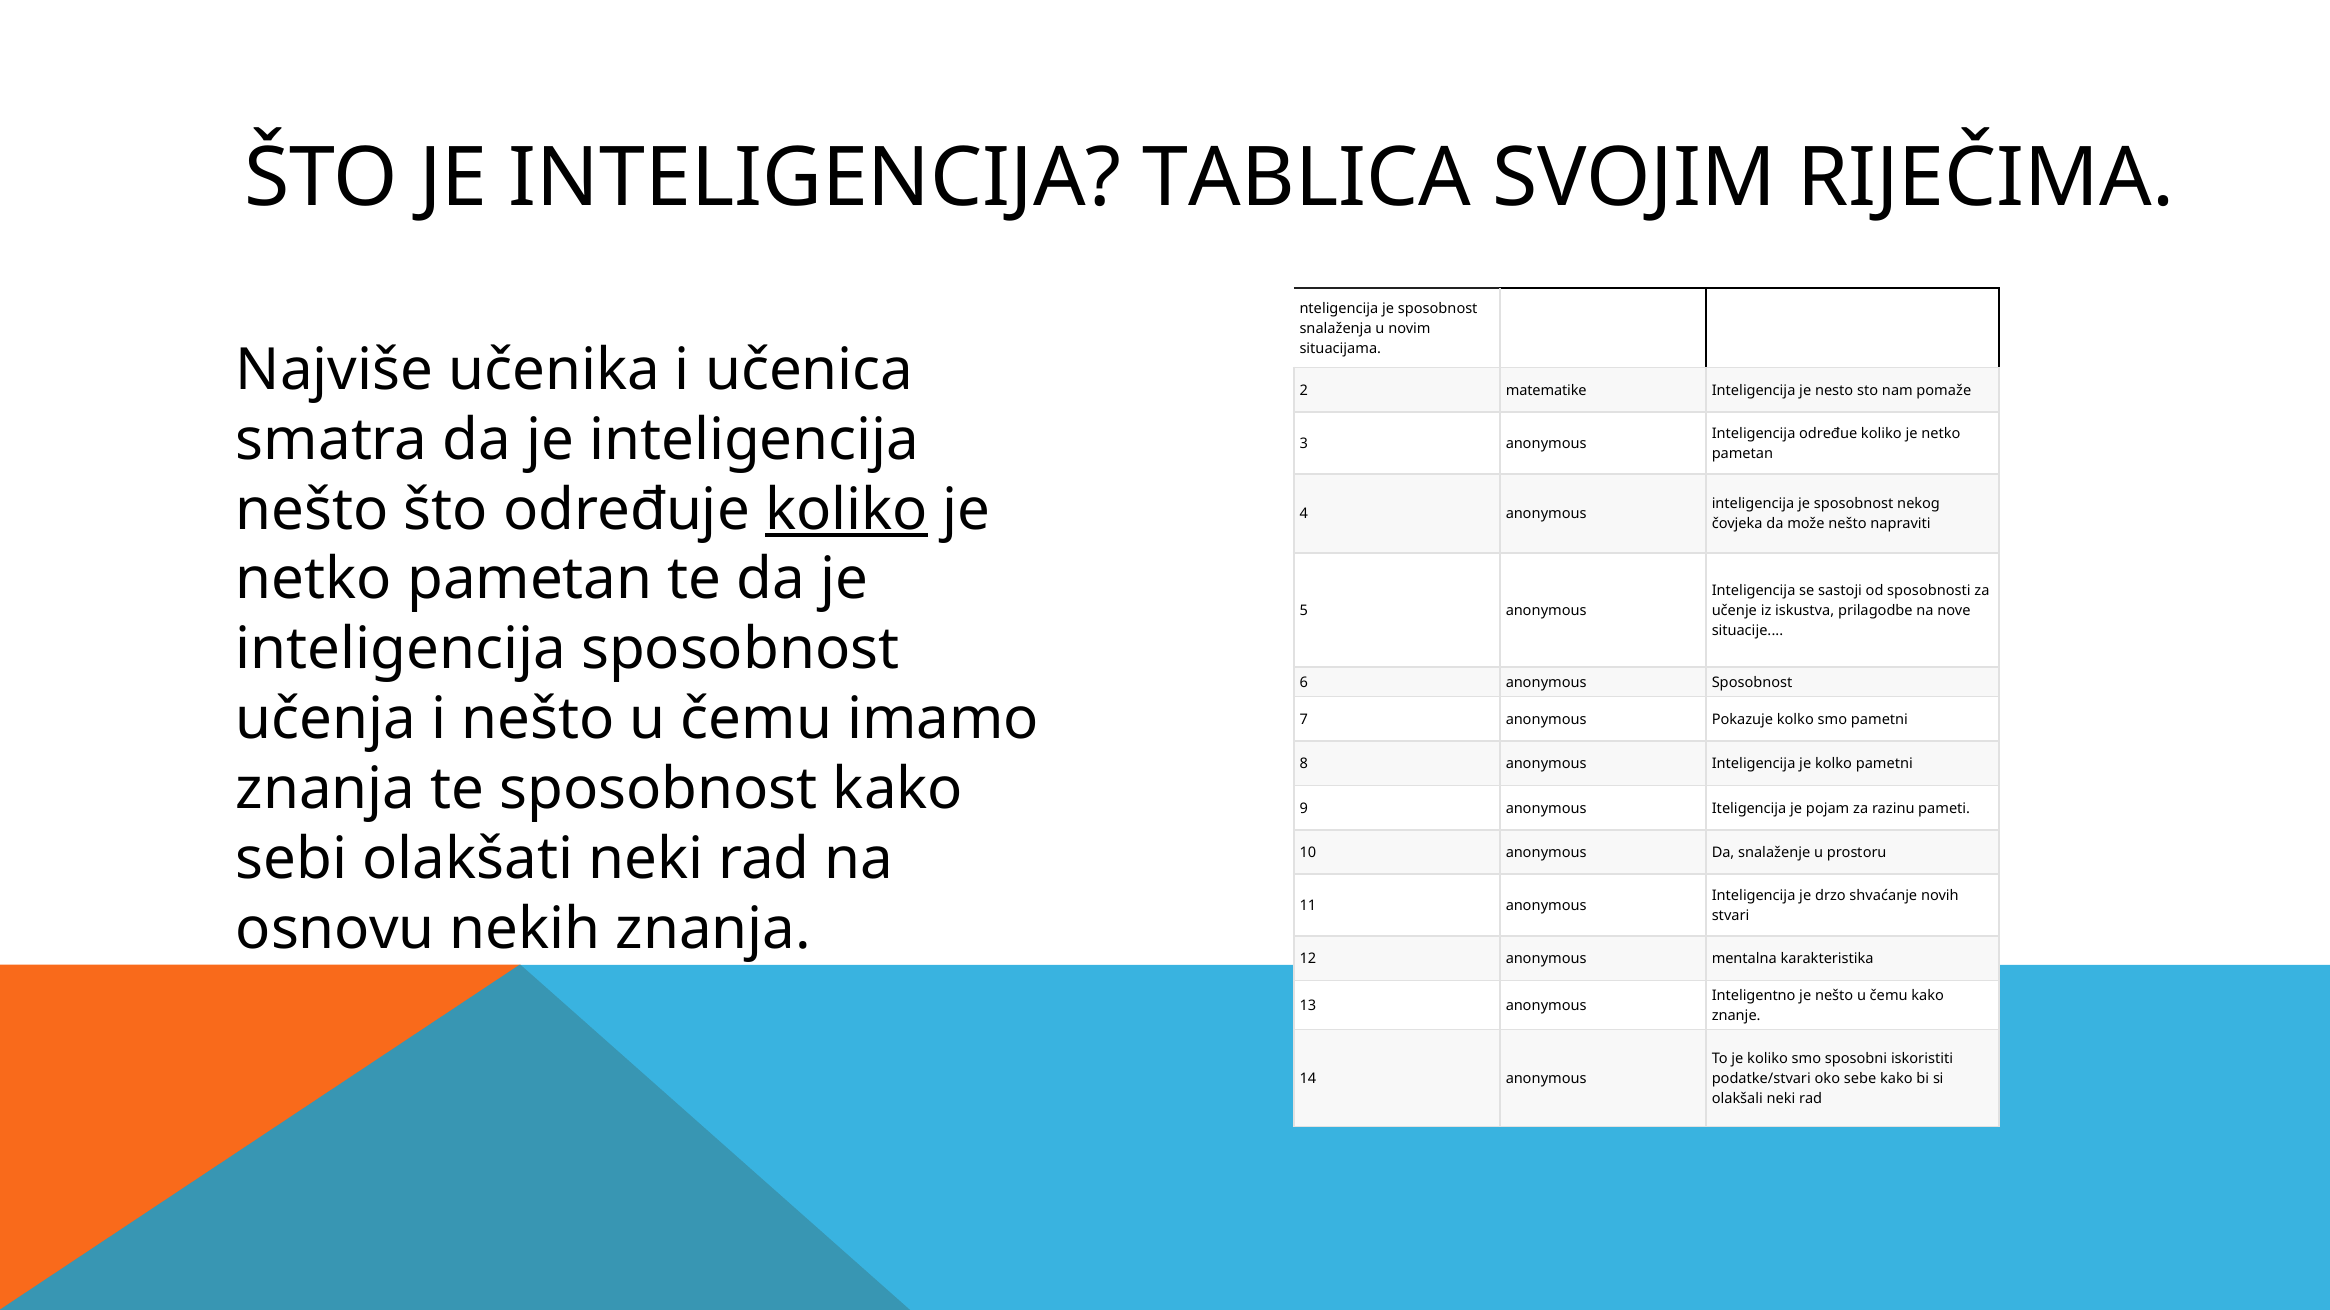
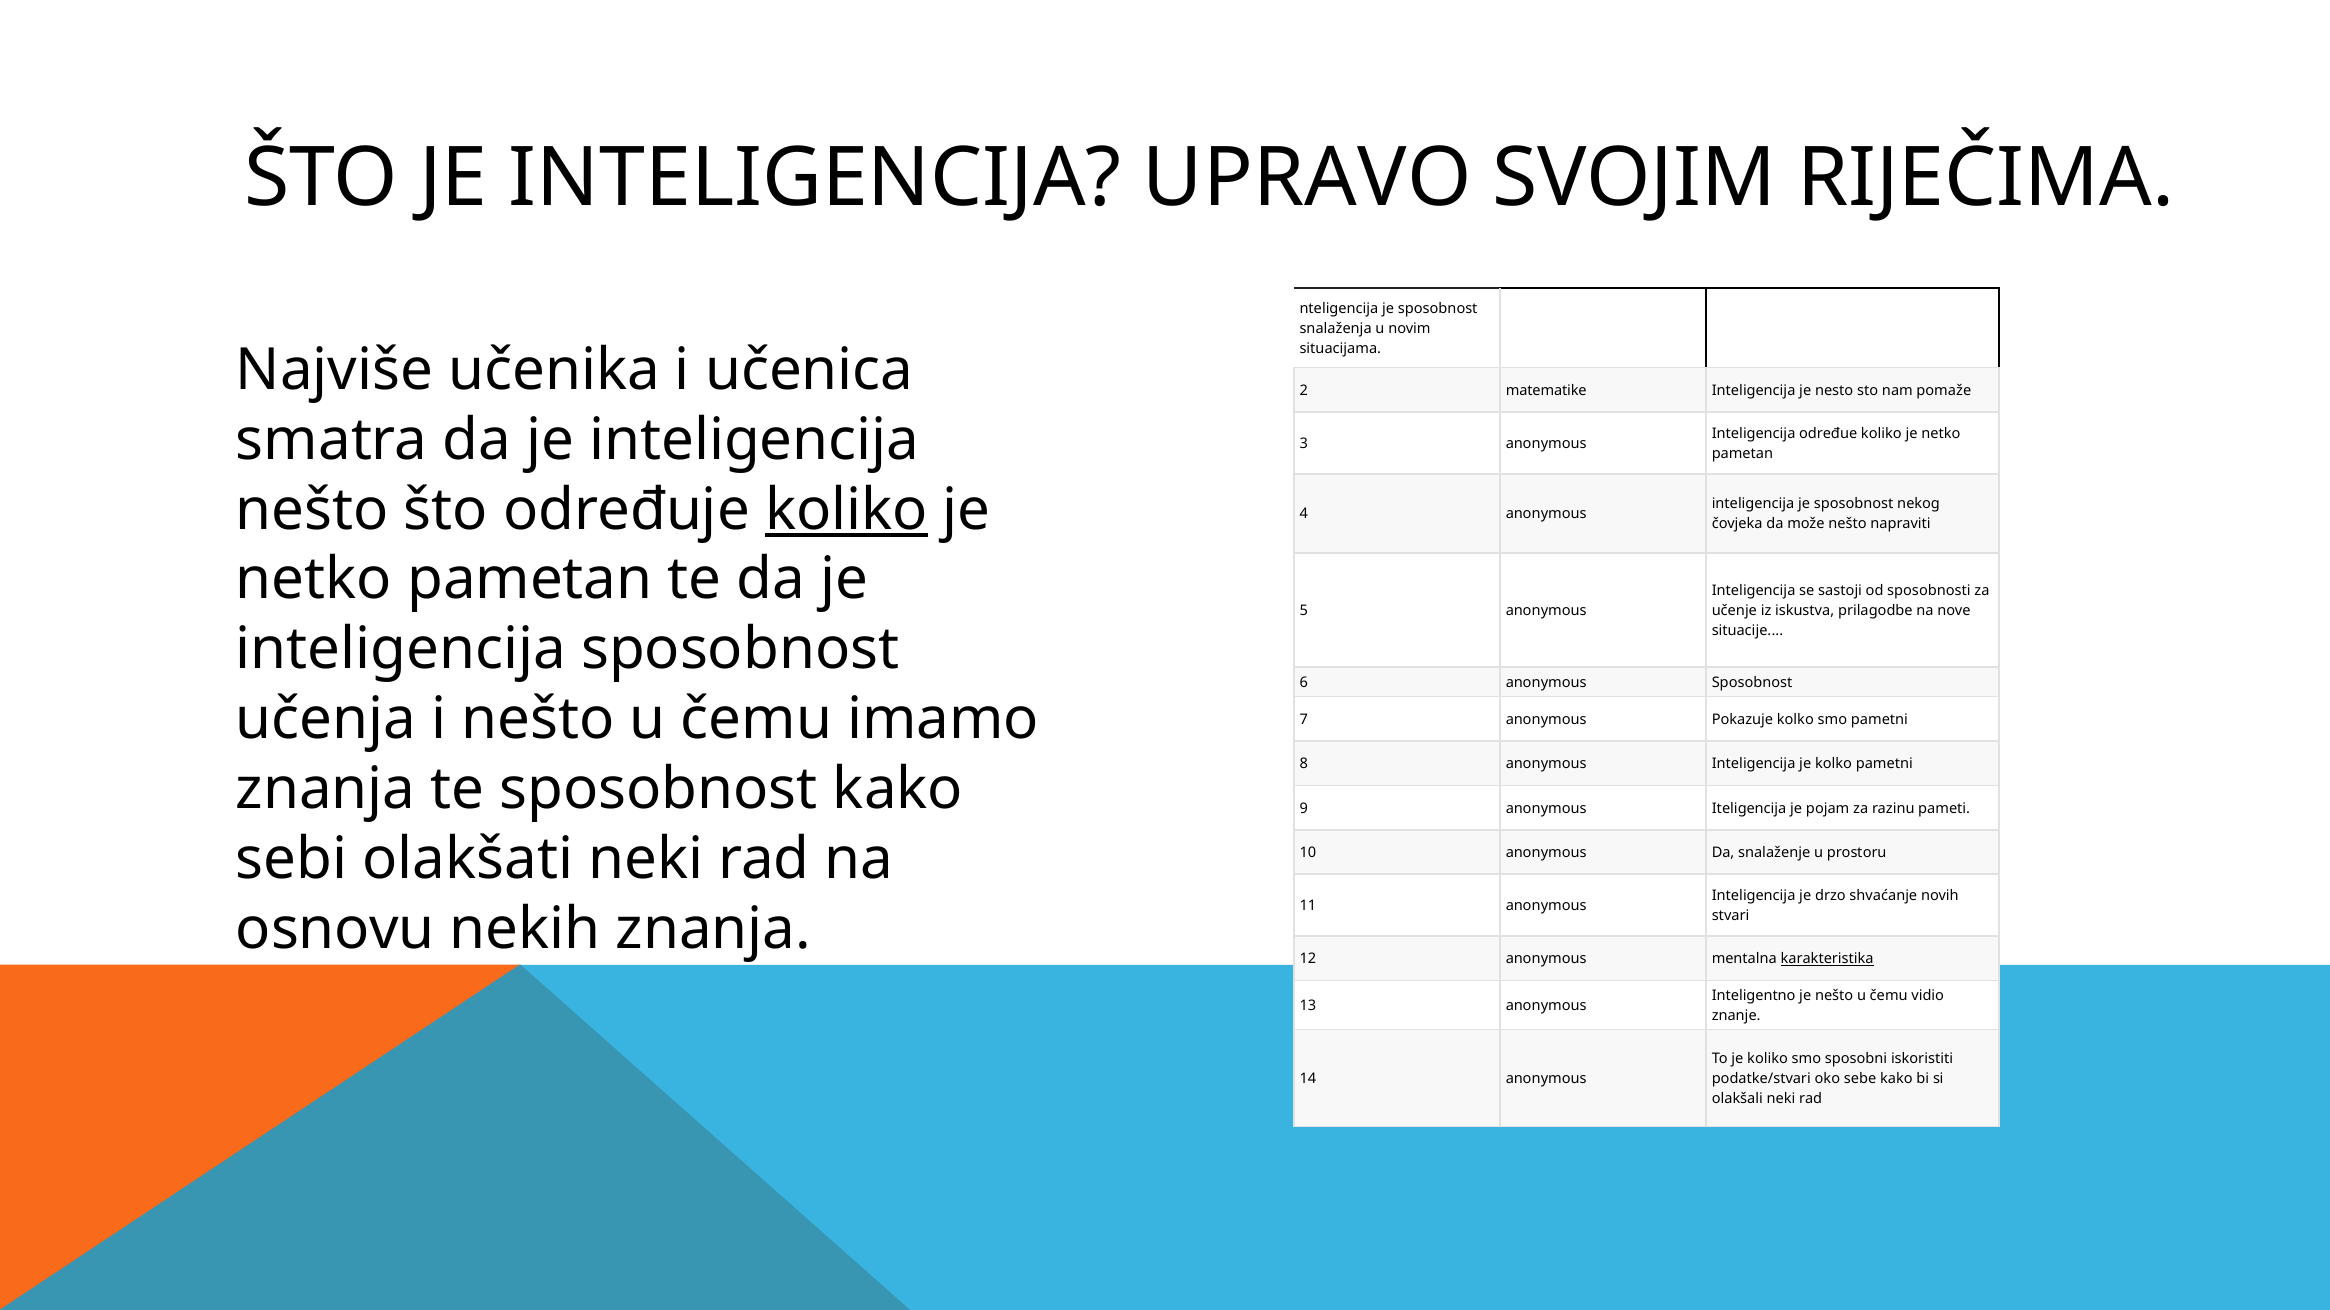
TABLICA: TABLICA -> UPRAVO (1307, 178)
karakteristika underline: none -> present (1827, 959)
čemu kako: kako -> vidio (1928, 996)
